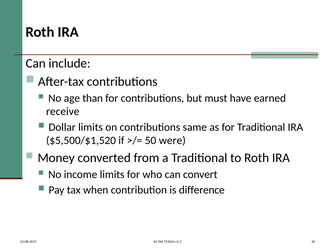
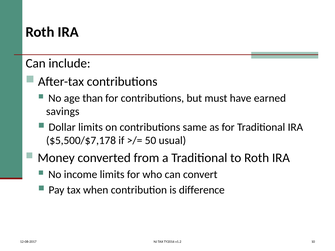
receive: receive -> savings (63, 112)
$5,500/$1,520: $5,500/$1,520 -> $5,500/$7,178 (81, 141)
were: were -> usual (172, 141)
